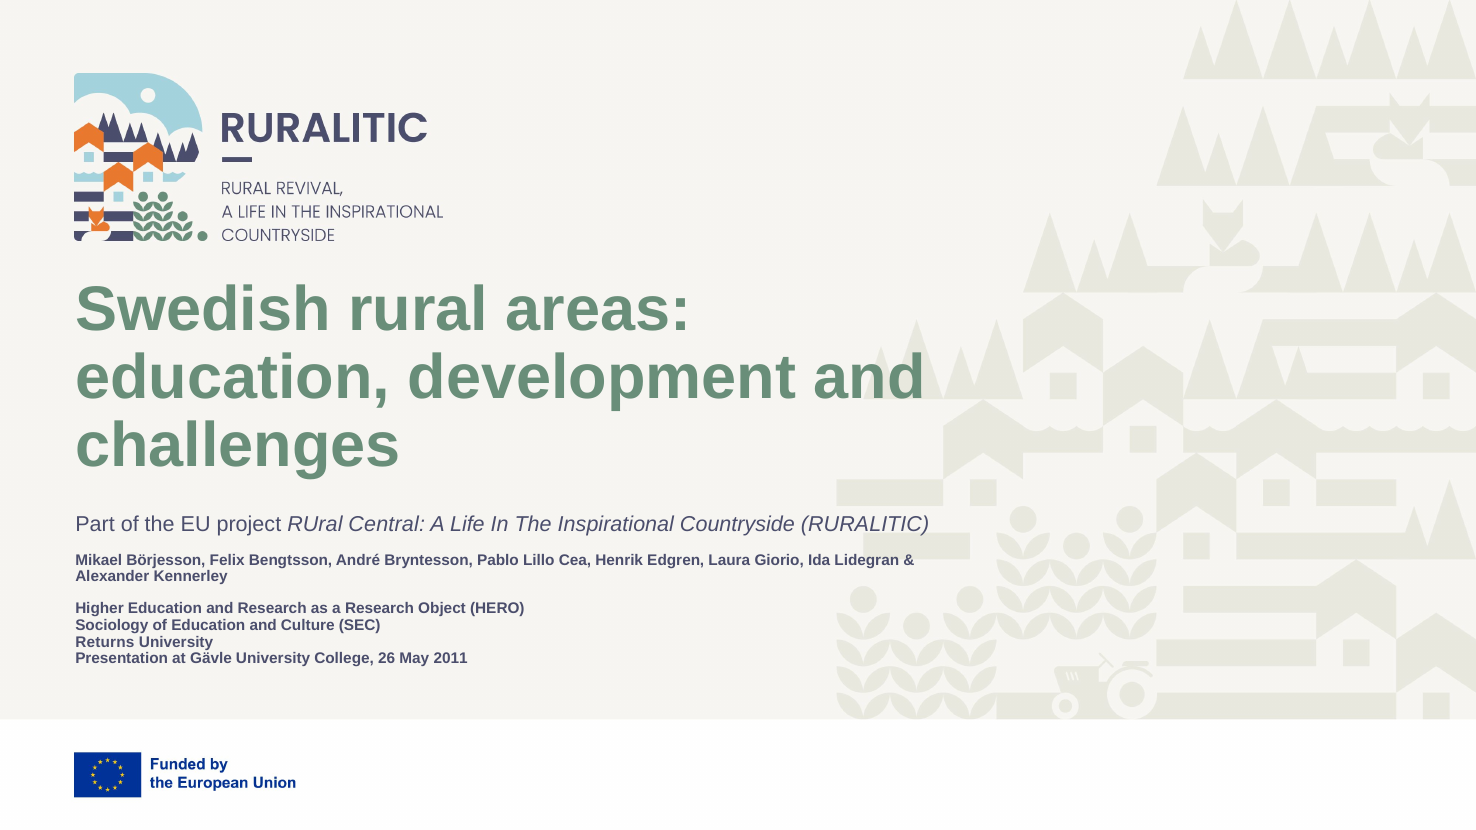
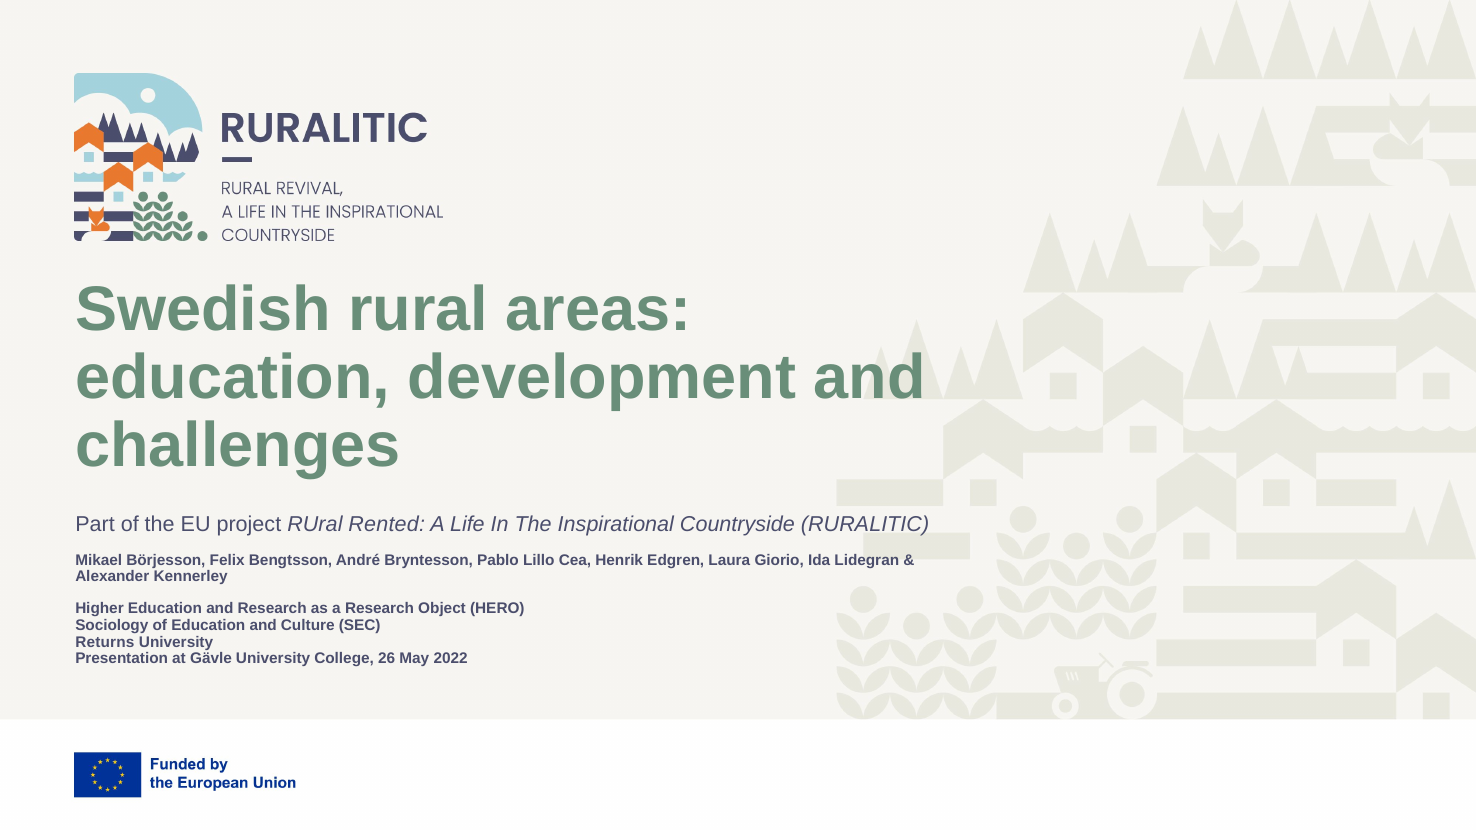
Central: Central -> Rented (387, 525)
2011: 2011 -> 2022 (451, 659)
